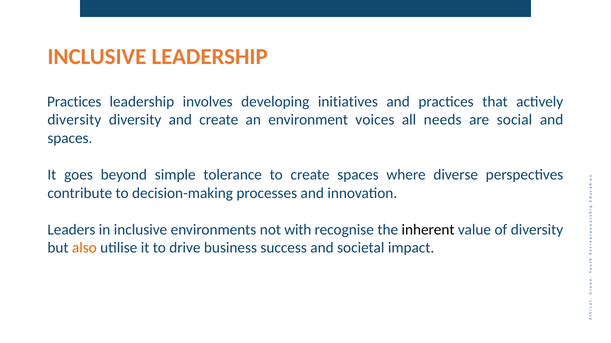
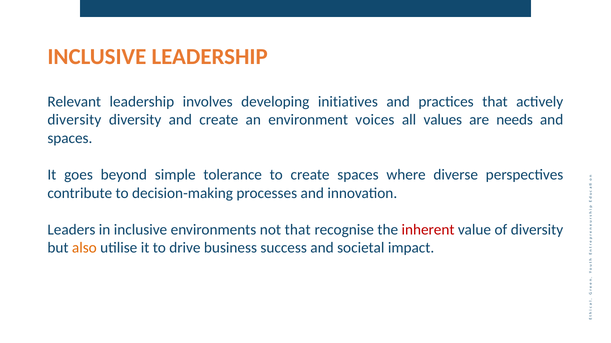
Practices: Practices -> Relevant (74, 102)
needs: needs -> values (443, 120)
social: social -> needs (515, 120)
not with: with -> that (298, 230)
inherent colour: black -> red (428, 230)
